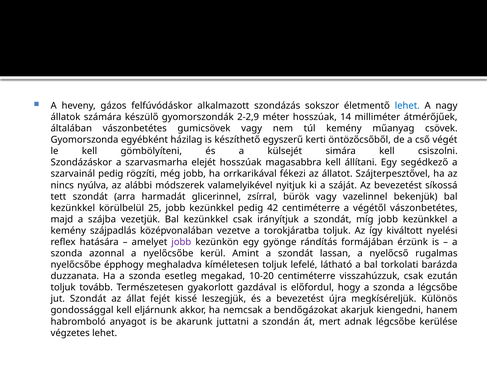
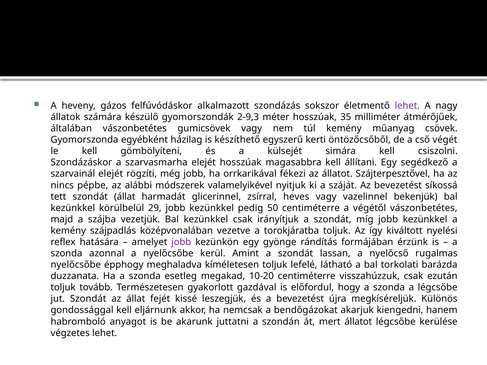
lehet colour: blue -> purple (407, 106)
2-2,9: 2-2,9 -> 2-9,3 (248, 117)
14: 14 -> 35 (346, 117)
szarvainál pedig: pedig -> elejét (111, 174)
nyúlva: nyúlva -> pépbe (93, 185)
szondát arra: arra -> állat (125, 197)
bürök: bürök -> heves (296, 197)
25: 25 -> 29 (155, 208)
42: 42 -> 50 (273, 208)
mert adnak: adnak -> állatot (358, 322)
